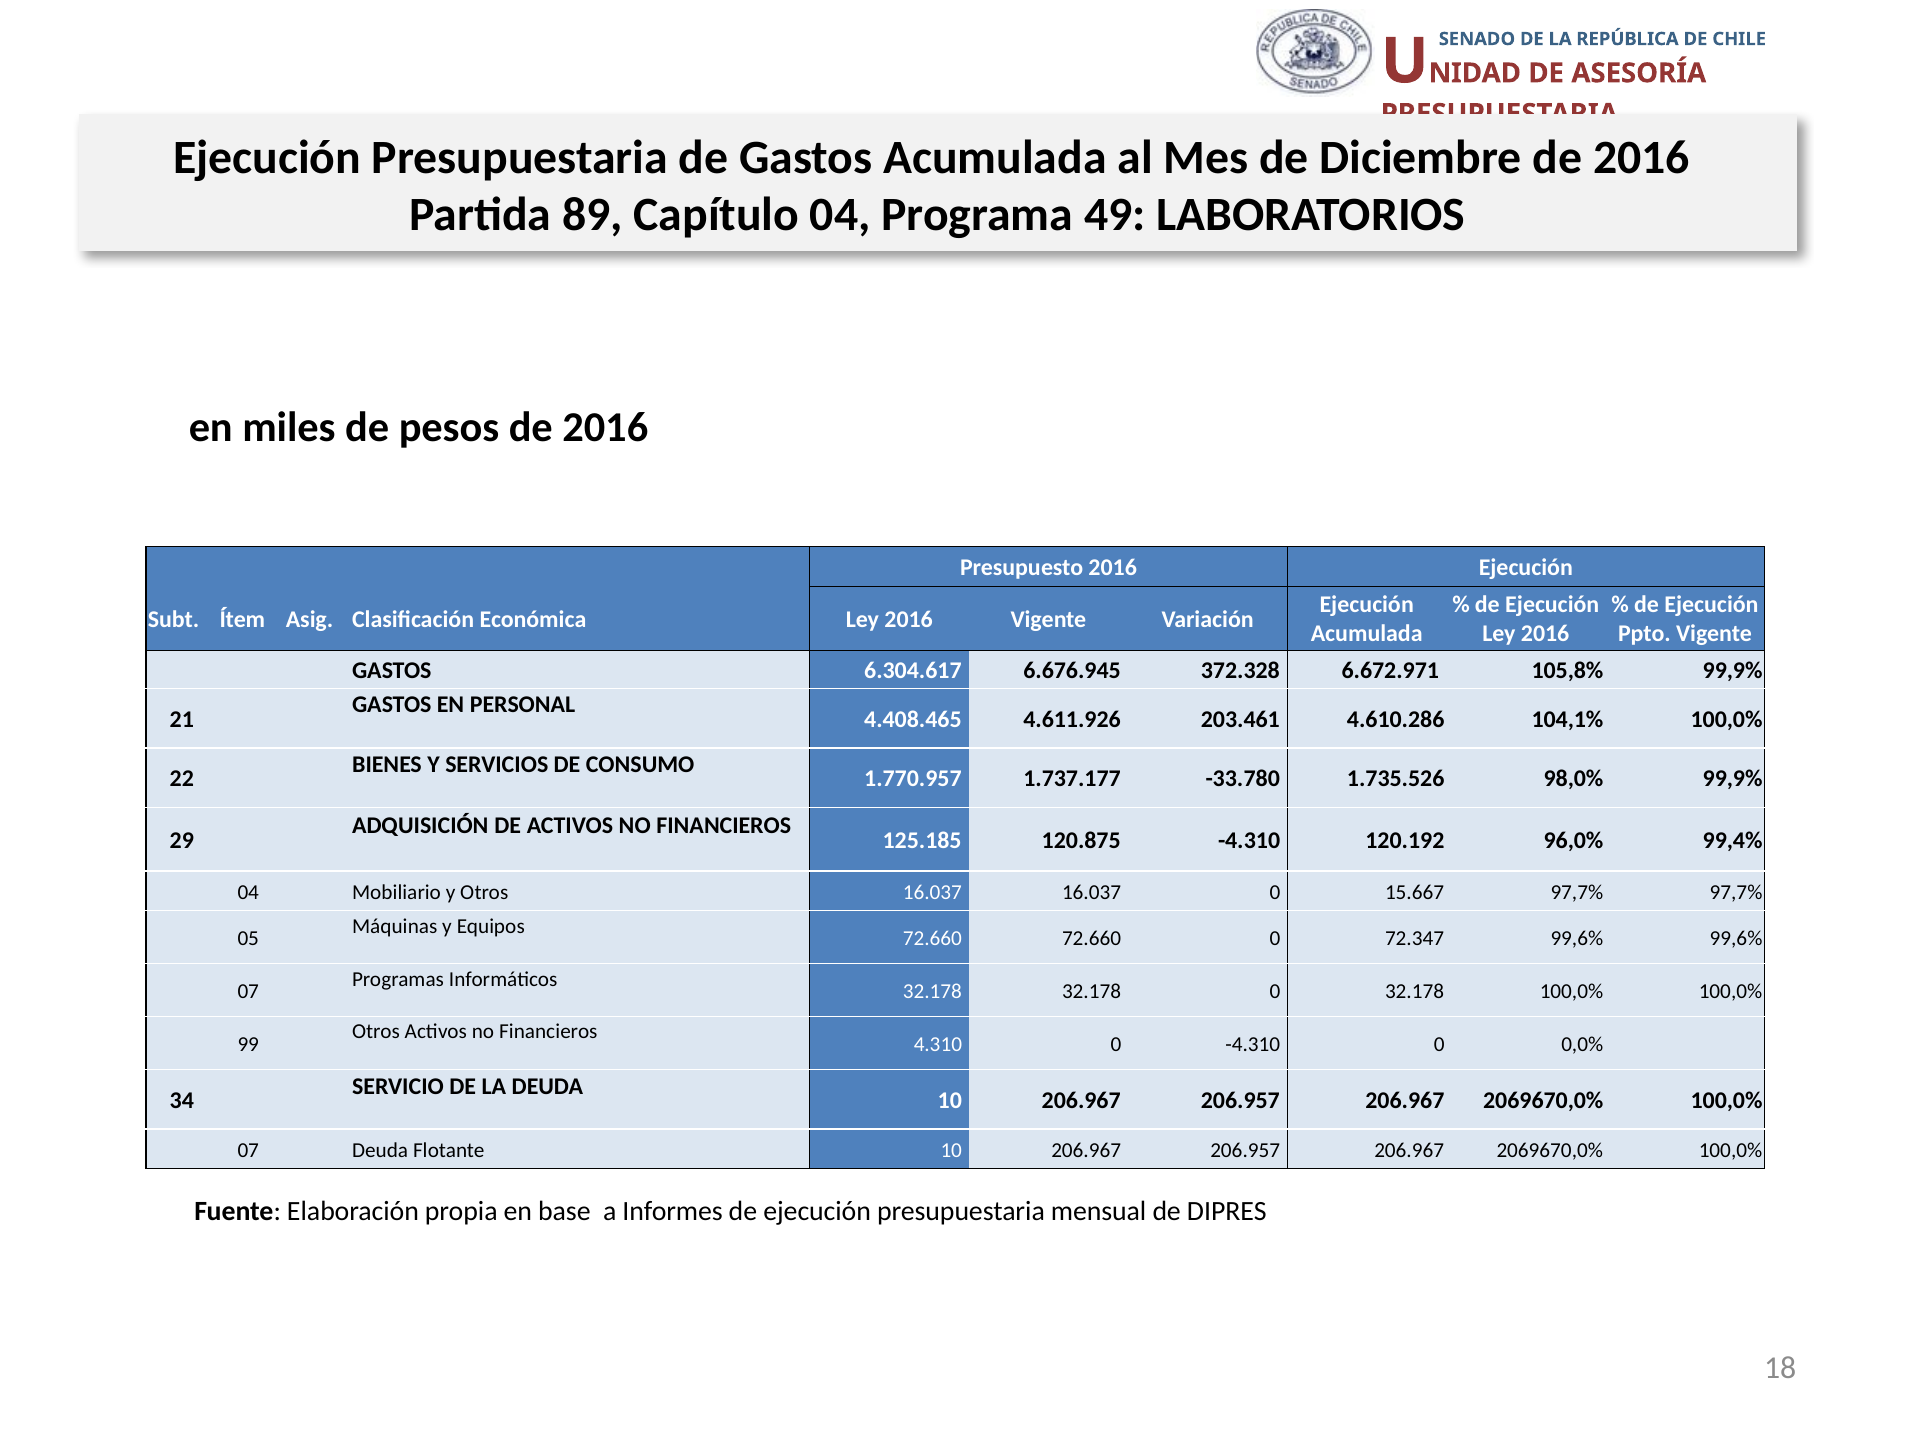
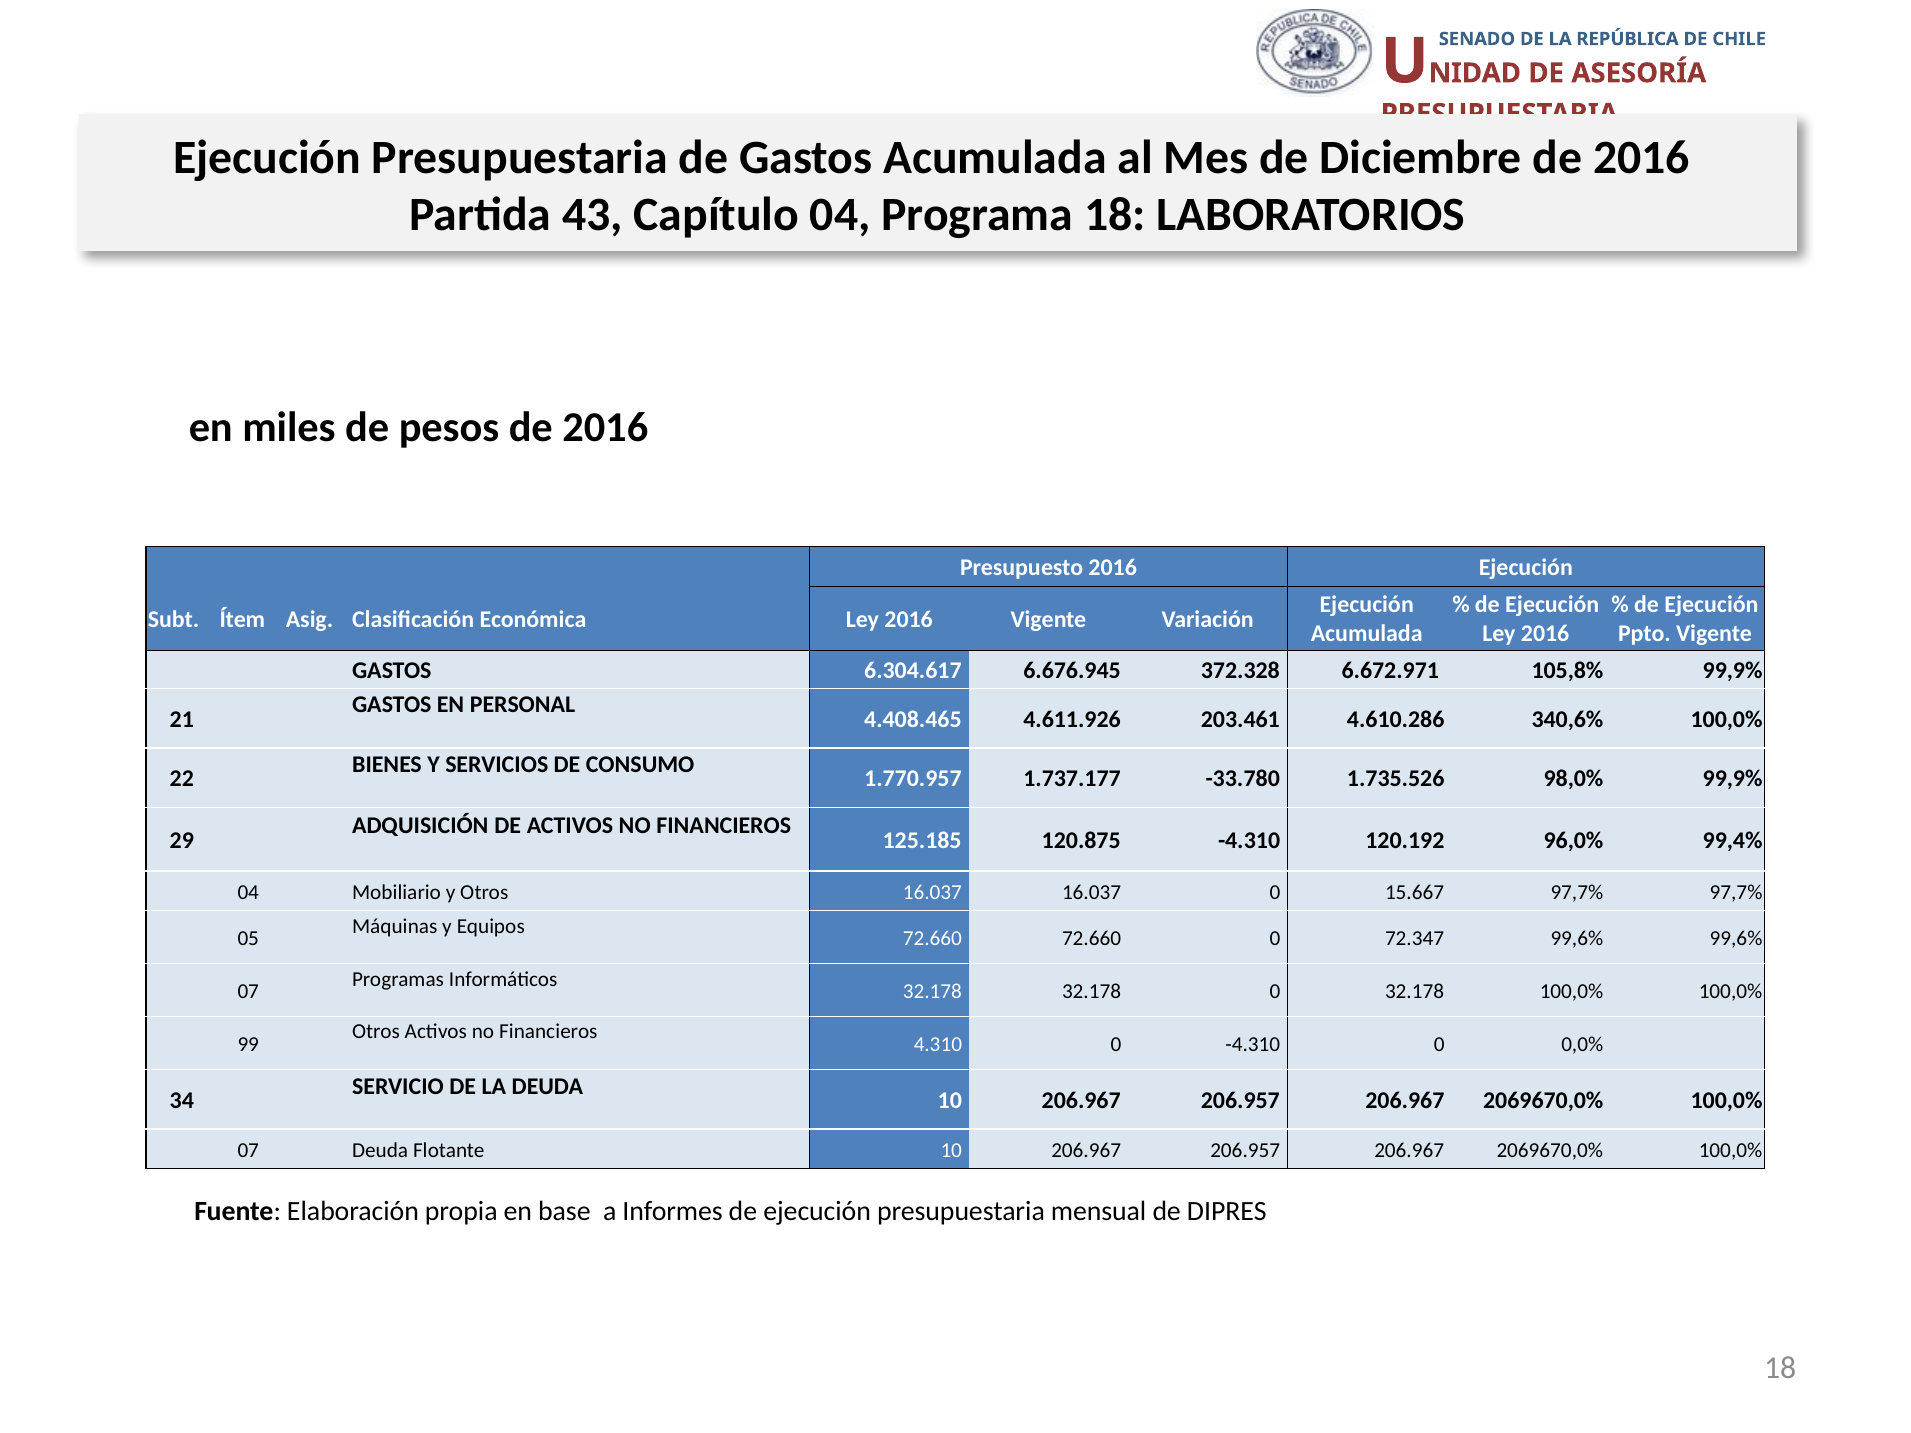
89: 89 -> 43 (592, 215)
Programa 49: 49 -> 18 (1115, 215)
104,1%: 104,1% -> 340,6% (1567, 719)
